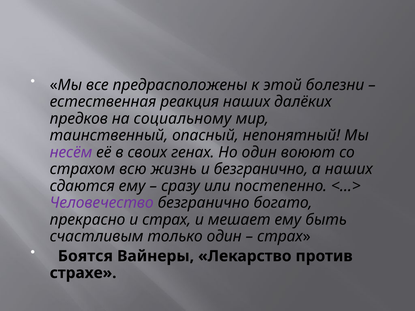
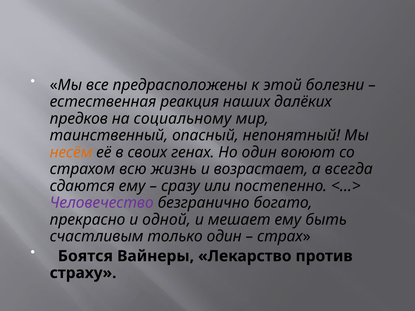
несём colour: purple -> orange (71, 152)
и безгранично: безгранично -> возрастает (261, 169)
а наших: наших -> всегда (349, 169)
и страх: страх -> одной (166, 220)
страхе: страхе -> страху (83, 273)
